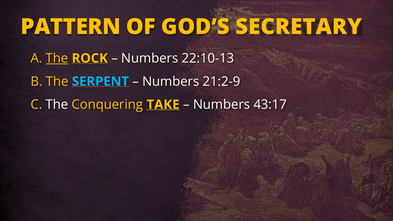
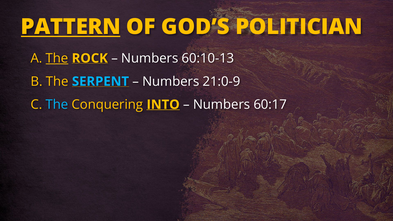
PATTERN underline: none -> present (71, 27)
SECRETARY: SECRETARY -> POLITICIAN (299, 27)
22:10-13: 22:10-13 -> 60:10-13 (208, 58)
21:2-9: 21:2-9 -> 21:0-9 (221, 81)
The colour: white -> light blue (57, 105)
TAKE: TAKE -> INTO (163, 105)
43:17: 43:17 -> 60:17 (270, 105)
